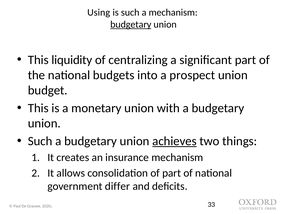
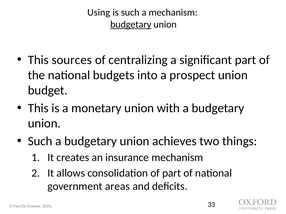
liquidity: liquidity -> sources (72, 60)
achieves underline: present -> none (174, 141)
differ: differ -> areas (118, 187)
